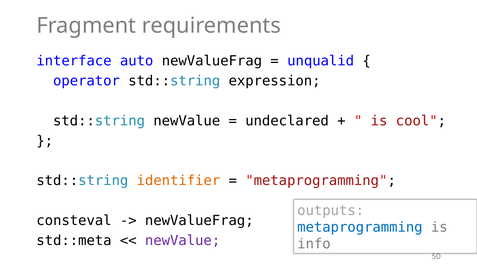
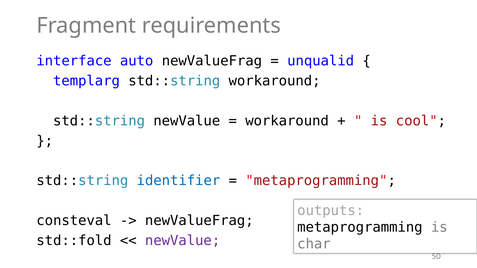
operator: operator -> templarg (86, 81)
std::string expression: expression -> workaround (275, 81)
undeclared: undeclared -> workaround (287, 121)
identifier colour: orange -> blue (178, 181)
metaprogramming colour: blue -> black (360, 228)
std::meta: std::meta -> std::fold (74, 241)
info: info -> char (314, 244)
